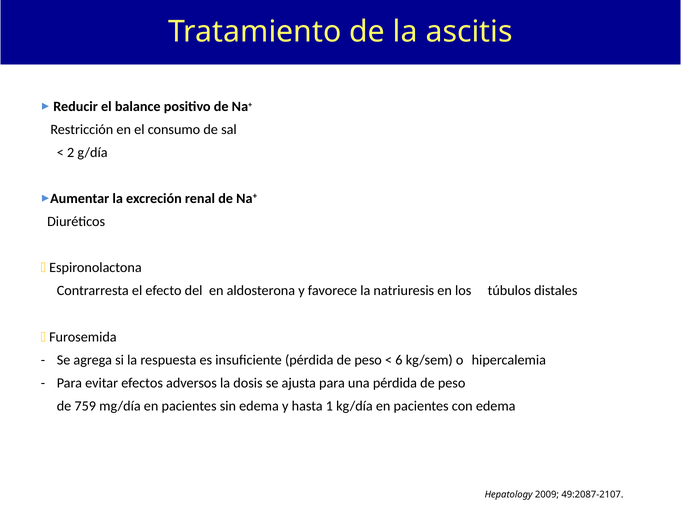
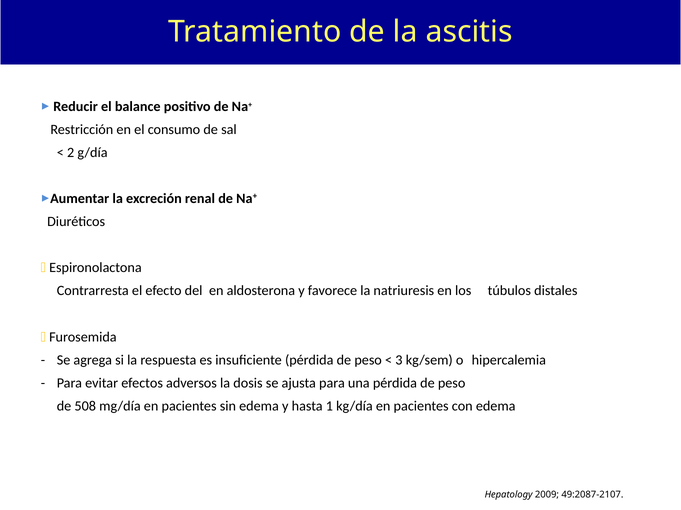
6: 6 -> 3 (399, 360)
759: 759 -> 508 (85, 407)
